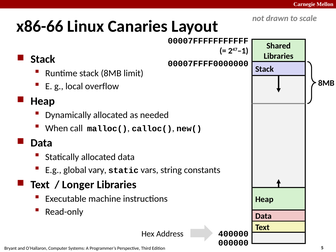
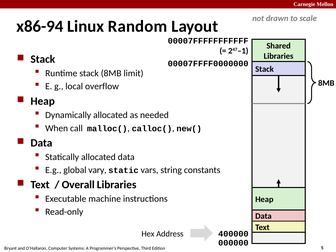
x86-66: x86-66 -> x86-94 (40, 26)
Canaries: Canaries -> Random (138, 26)
Longer: Longer -> Overall (78, 185)
